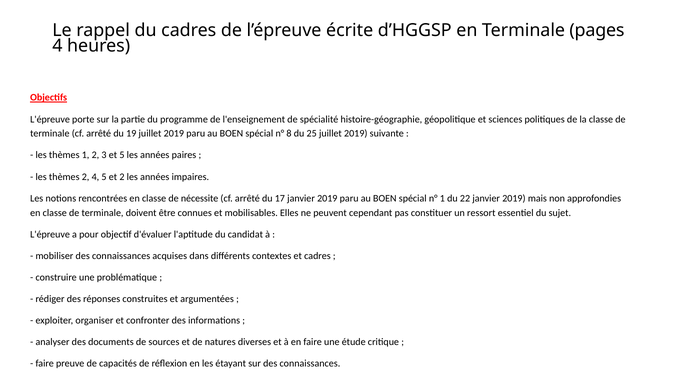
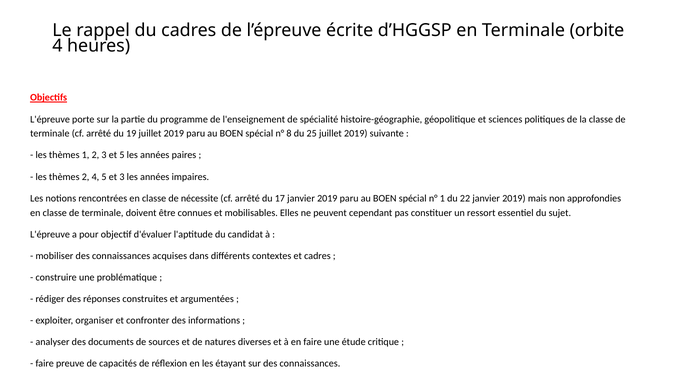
pages: pages -> orbite (597, 30)
et 2: 2 -> 3 (122, 177)
